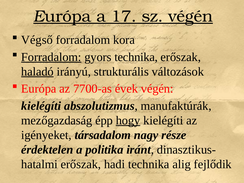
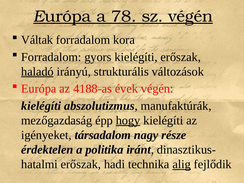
17: 17 -> 78 (124, 16)
Végső: Végső -> Váltak (37, 40)
Forradalom underline: present -> none (51, 57)
gyors technika: technika -> kielégíti (136, 57)
7700-as: 7700-as -> 4188-as (93, 89)
alig underline: none -> present (182, 164)
